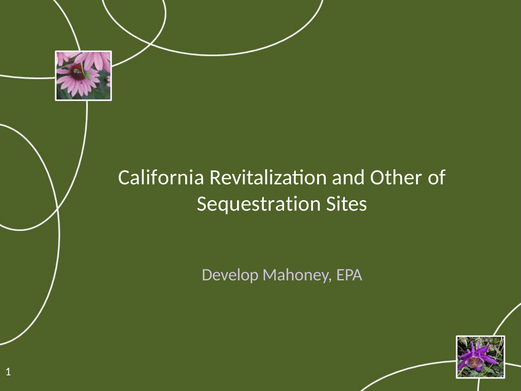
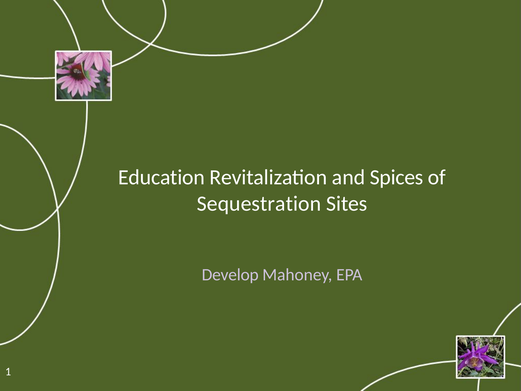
California: California -> Education (161, 177)
Other: Other -> Spices (397, 177)
